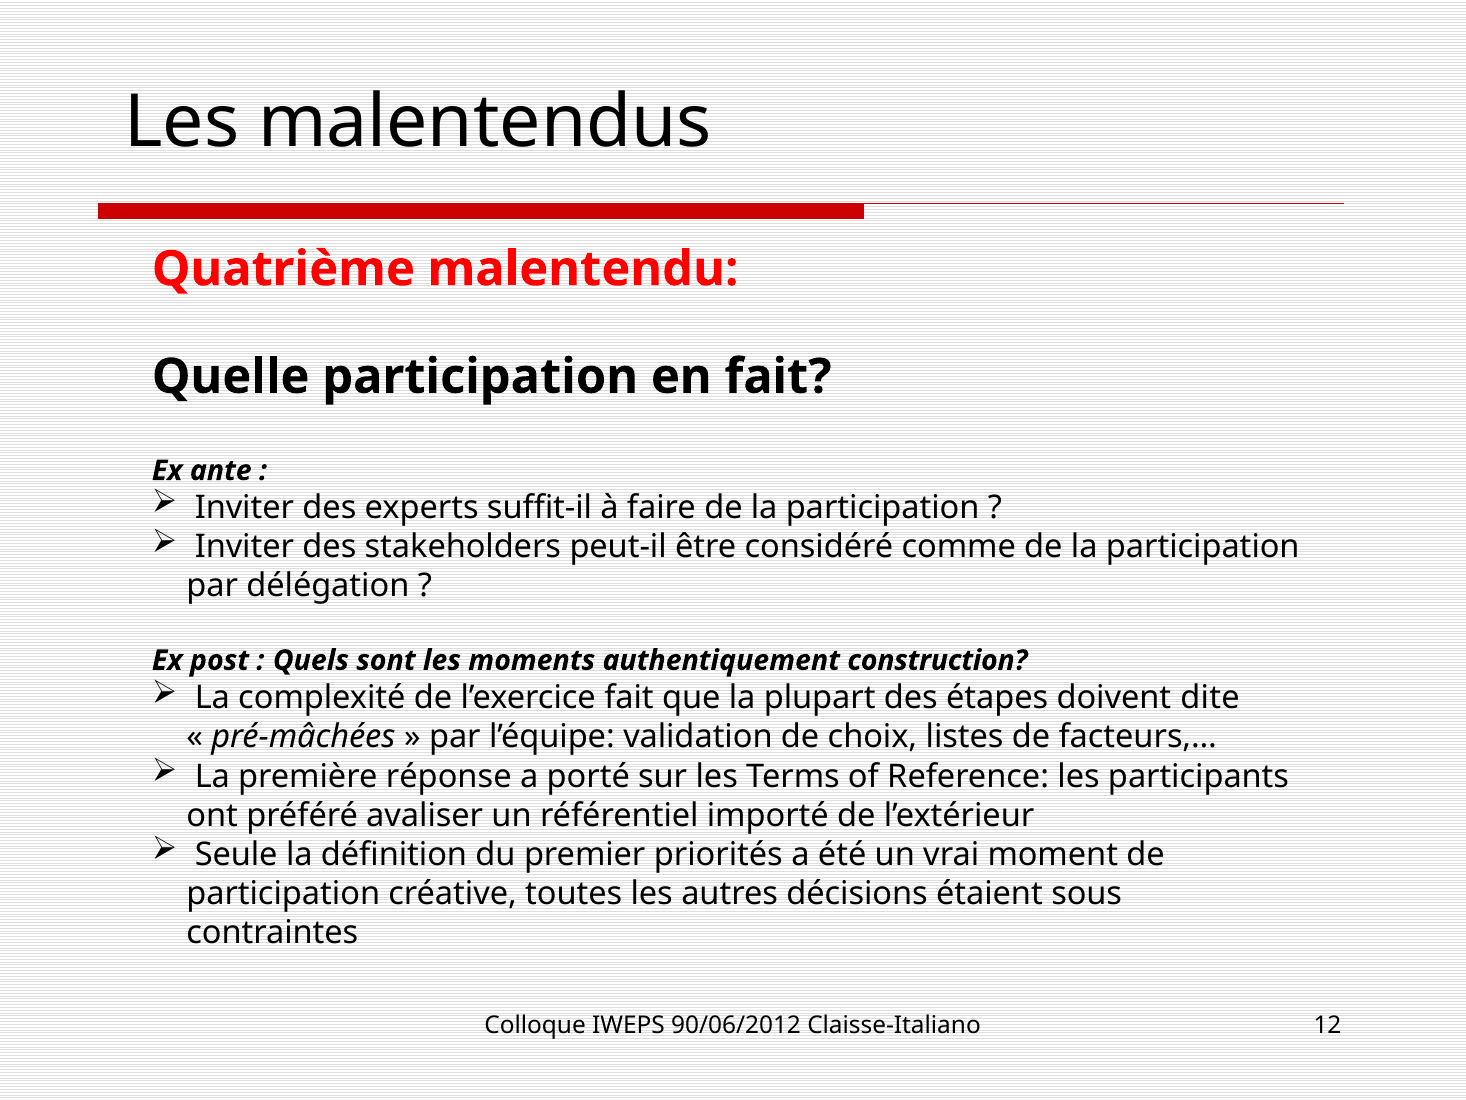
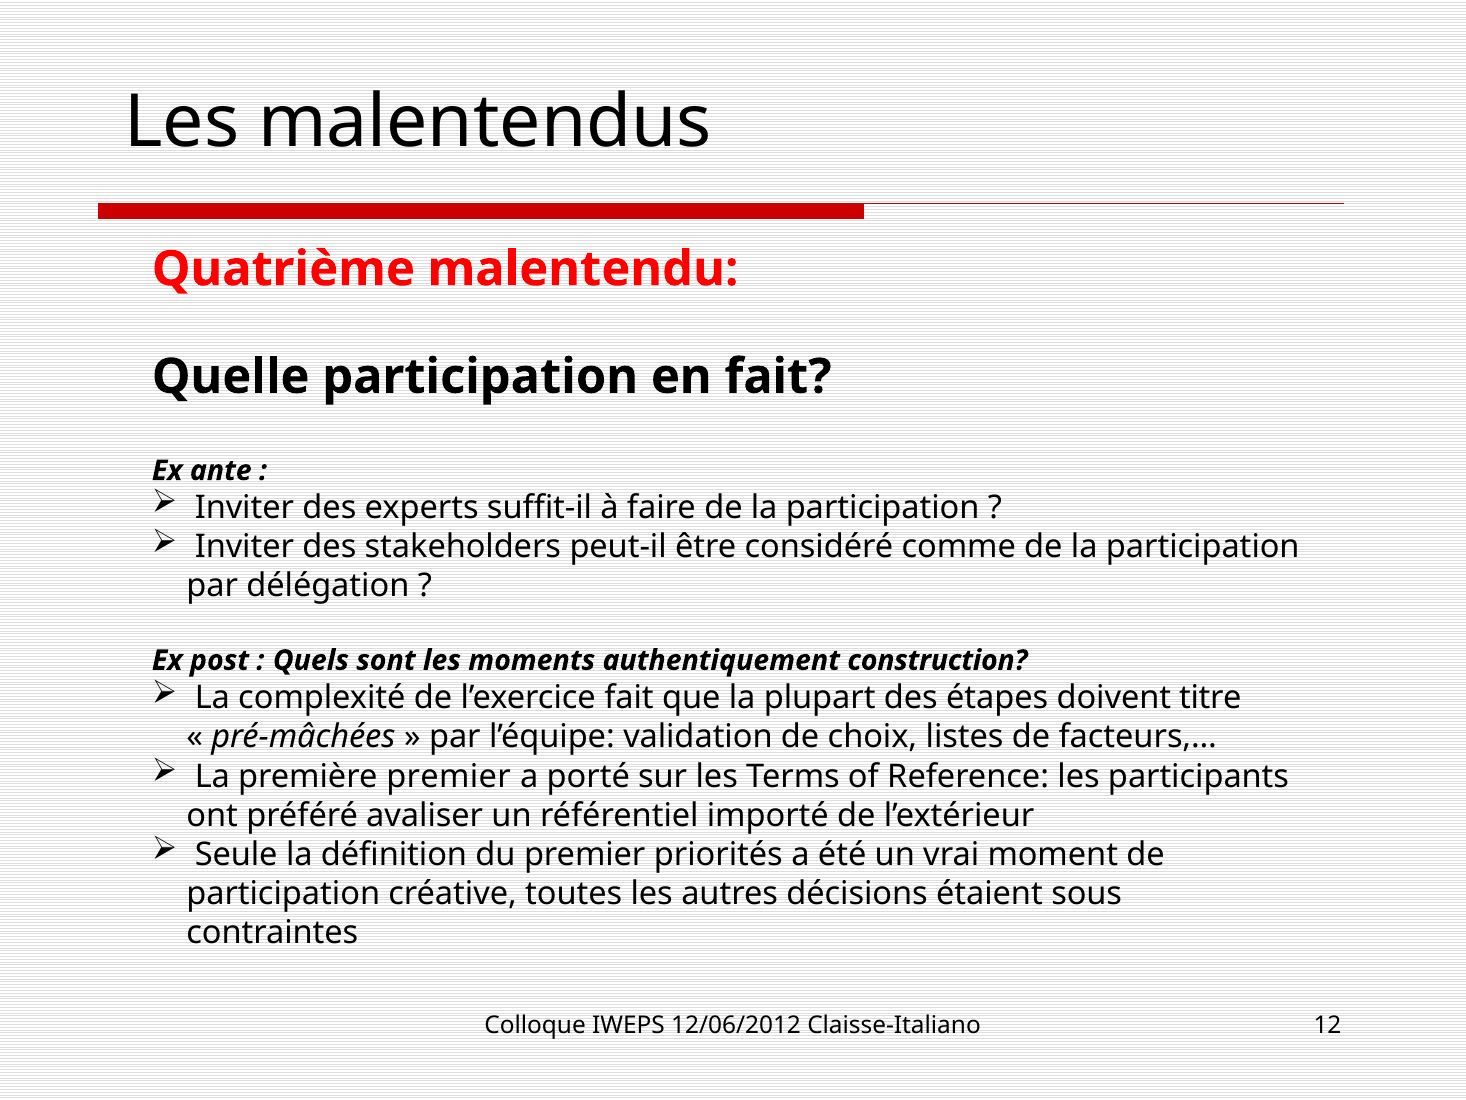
dite: dite -> titre (1210, 698)
première réponse: réponse -> premier (449, 776)
90/06/2012: 90/06/2012 -> 12/06/2012 (736, 1025)
